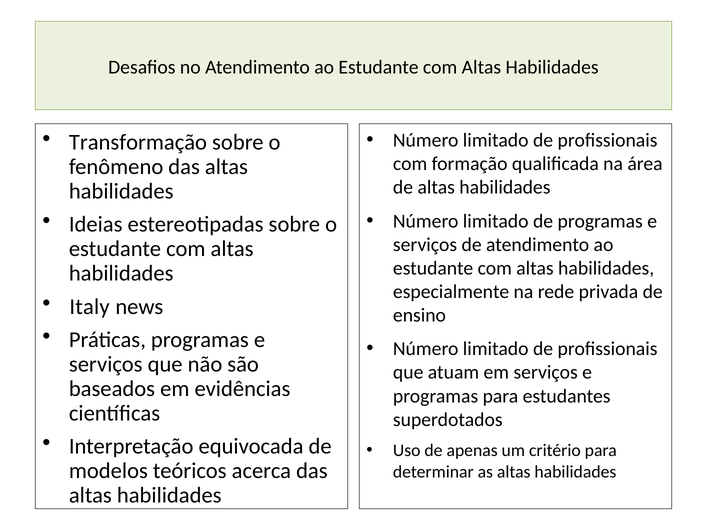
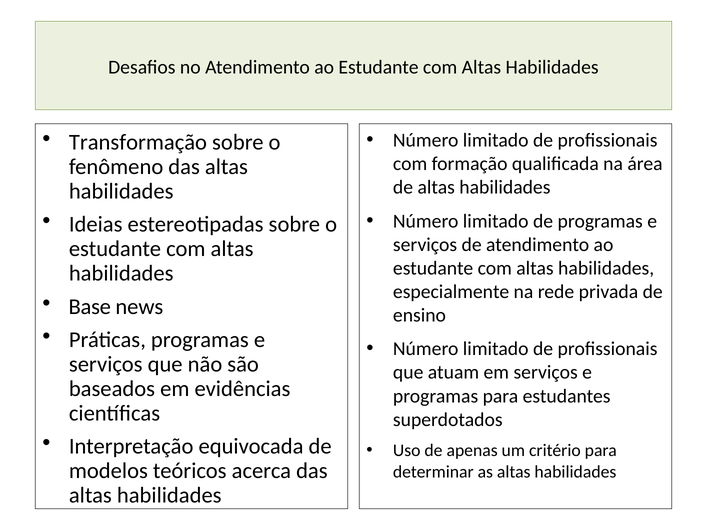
Italy: Italy -> Base (90, 307)
